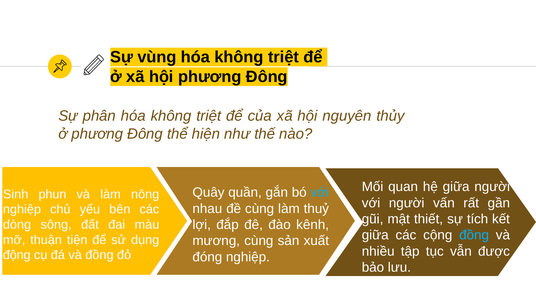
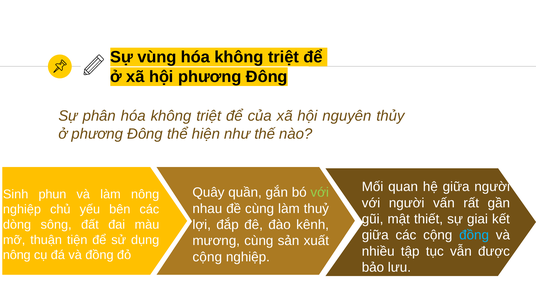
với colour: light blue -> light green (320, 192)
tích: tích -> giai (477, 219)
động: động -> nông (17, 255)
đóng: đóng -> cộng (207, 257)
